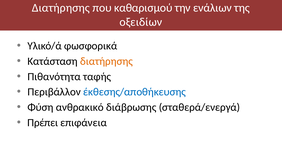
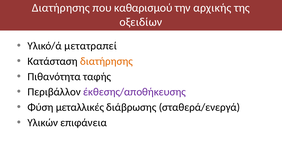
ενάλιων: ενάλιων -> αρχικής (212, 8)
φωσφορικά: φωσφορικά -> μετατραπεί (91, 46)
έκθεσης/αποθήκευσης colour: blue -> purple (135, 92)
ανθρακικό: ανθρακικό -> μεταλλικές (80, 107)
Πρέπει: Πρέπει -> Υλικών (43, 122)
